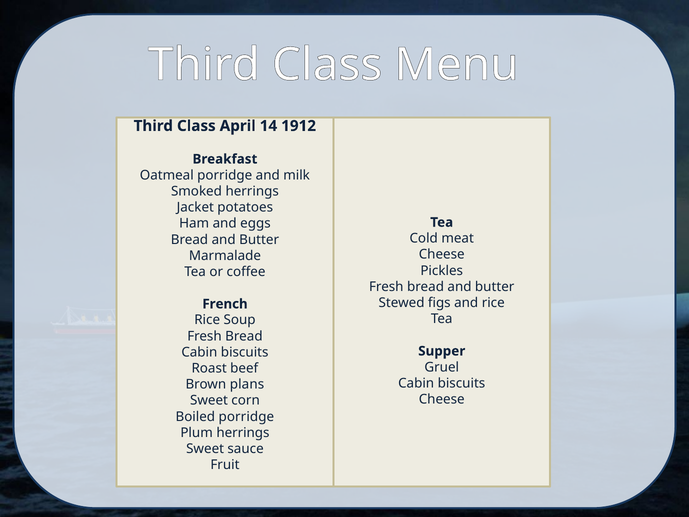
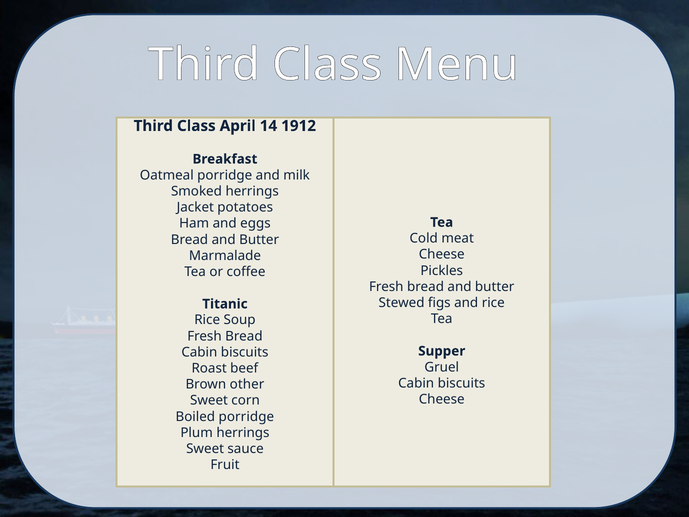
French: French -> Titanic (225, 304)
plans: plans -> other (247, 384)
